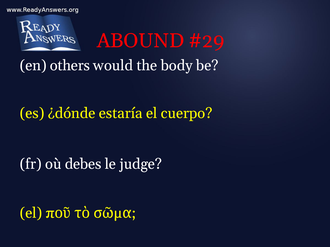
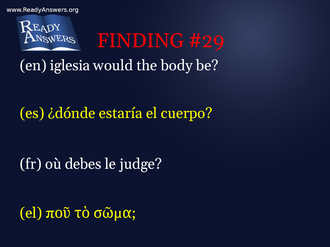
ABOUND: ABOUND -> FINDING (141, 41)
others: others -> iglesia (70, 66)
